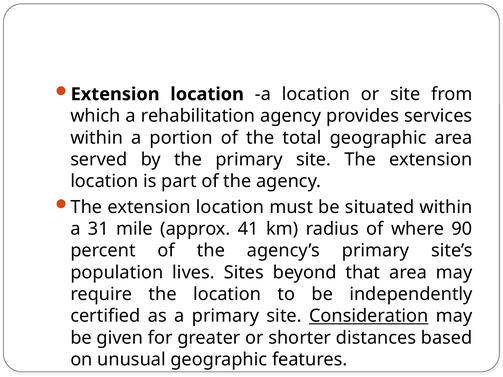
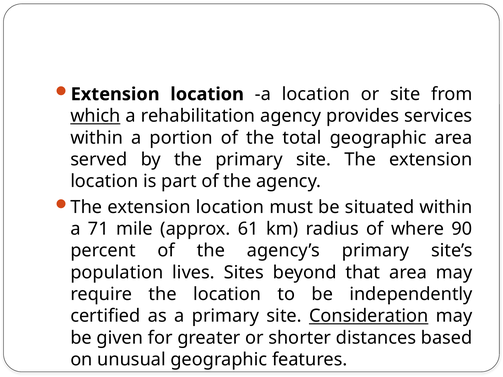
which underline: none -> present (95, 116)
31: 31 -> 71 (98, 229)
41: 41 -> 61 (248, 229)
